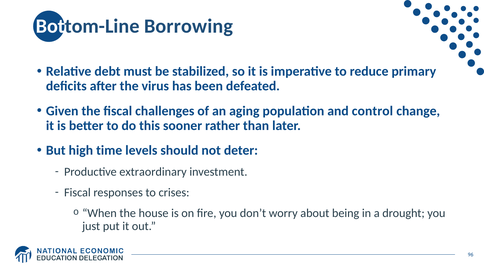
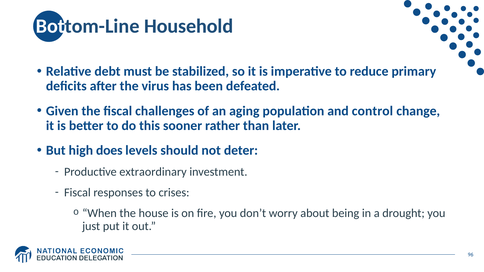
Borrowing: Borrowing -> Household (189, 26)
time: time -> does (109, 150)
